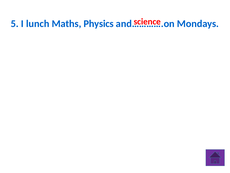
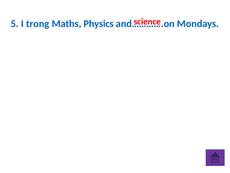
lunch: lunch -> trong (38, 24)
